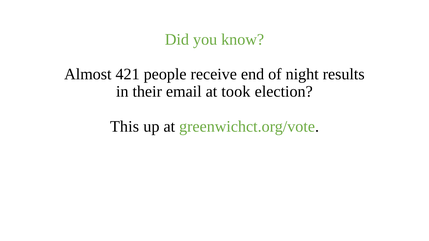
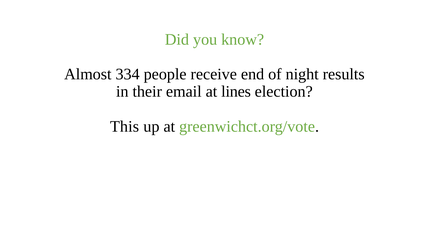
421: 421 -> 334 (128, 74)
took: took -> lines (236, 92)
